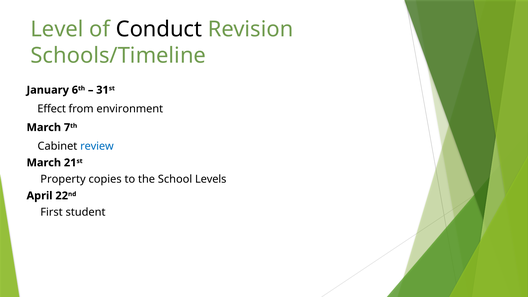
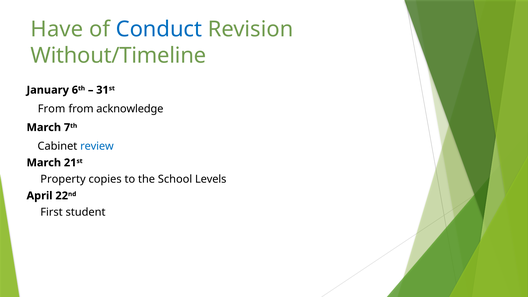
Level: Level -> Have (57, 29)
Conduct colour: black -> blue (159, 29)
Schools/Timeline: Schools/Timeline -> Without/Timeline (118, 55)
Effect: Effect -> From (52, 109)
environment: environment -> acknowledge (130, 109)
